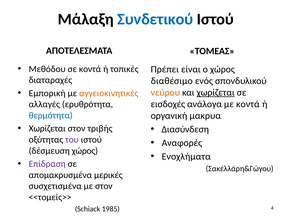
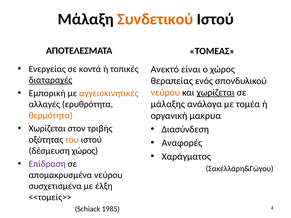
Συνδετικού colour: blue -> orange (155, 19)
Μεθόδου: Μεθόδου -> Ενεργείας (47, 69)
Πρέπει: Πρέπει -> Ανεκτό (165, 69)
διαταραχές underline: none -> present (50, 80)
διαθέσιμο: διαθέσιμο -> θεραπείας (172, 81)
εισδοχές: εισδοχές -> μάλαξης (168, 104)
με κοντά: κοντά -> τομέα (248, 104)
θερμότητα colour: blue -> orange (51, 116)
του colour: purple -> orange (72, 140)
Ενοχλήματα: Ενοχλήματα -> Χαράγματος (186, 157)
απομακρυσμένα μερικές: μερικές -> νεύρου (108, 175)
με στον: στον -> έλξη (104, 186)
